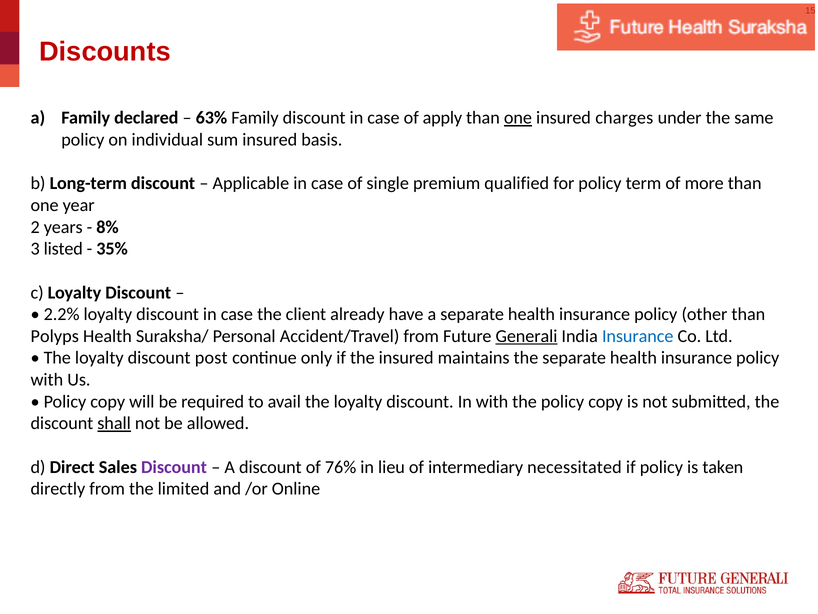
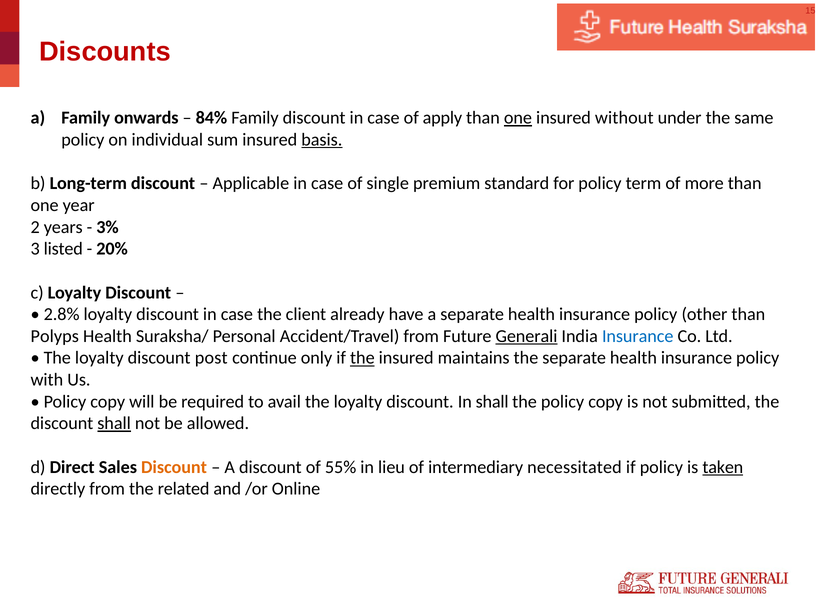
declared: declared -> onwards (146, 118)
63%: 63% -> 84% (211, 118)
charges: charges -> without (624, 118)
basis underline: none -> present (322, 140)
qualified: qualified -> standard (517, 183)
8%: 8% -> 3% (107, 227)
35%: 35% -> 20% (112, 249)
2.2%: 2.2% -> 2.8% (62, 314)
the underline: none -> present (362, 358)
In with: with -> shall (492, 401)
Discount colour: purple -> orange (174, 467)
76%: 76% -> 55% (341, 467)
taken underline: none -> present (723, 467)
limited: limited -> related (184, 489)
